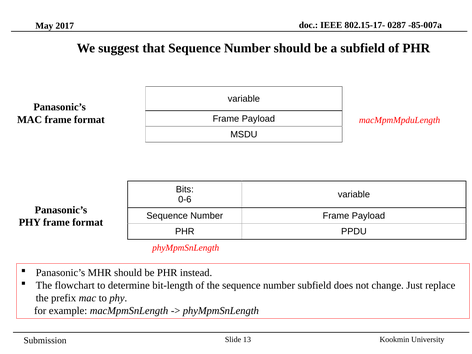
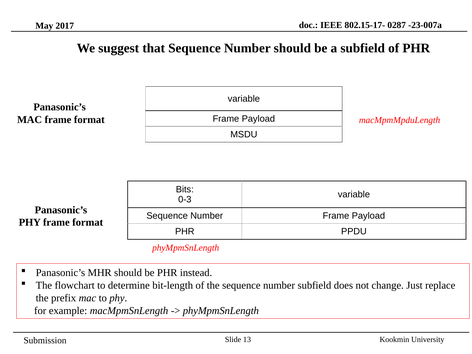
-85-007a: -85-007a -> -23-007a (425, 25)
0-6: 0-6 -> 0-3 (185, 200)
